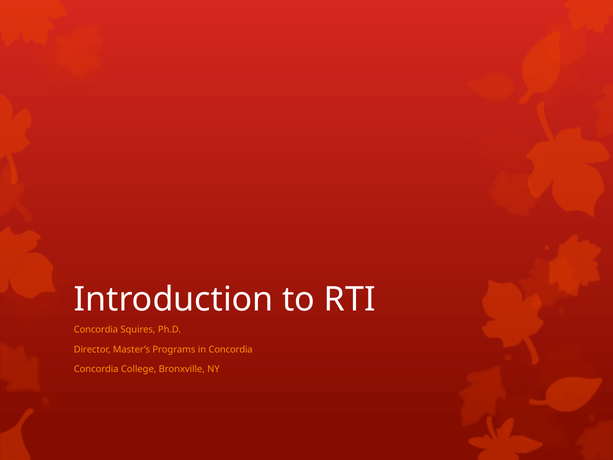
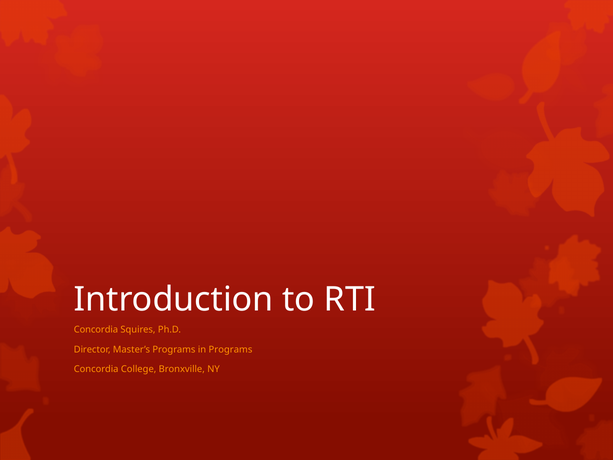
in Concordia: Concordia -> Programs (231, 349)
